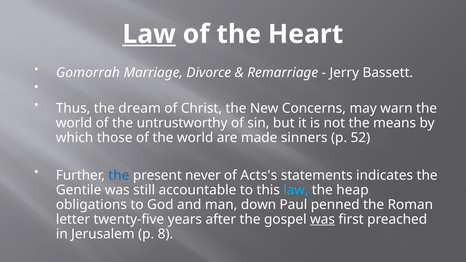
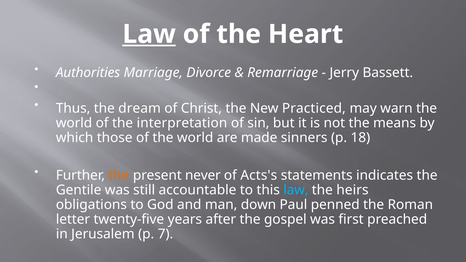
Gomorrah: Gomorrah -> Authorities (88, 73)
Concerns: Concerns -> Practiced (314, 108)
untrustworthy: untrustworthy -> interpretation (182, 123)
52: 52 -> 18 (360, 138)
the colour: blue -> orange (119, 175)
heap: heap -> heirs (352, 190)
was underline: present -> none (323, 219)
8: 8 -> 7 (165, 234)
